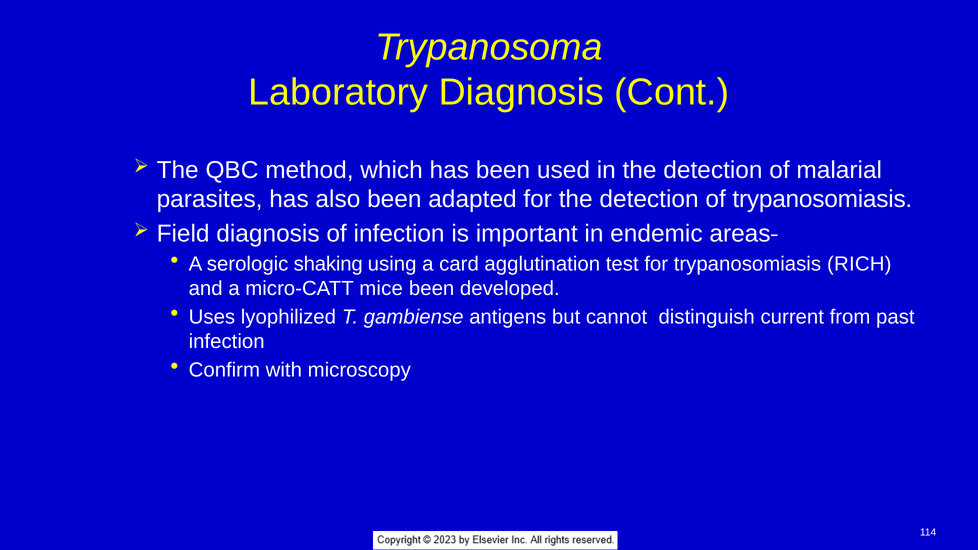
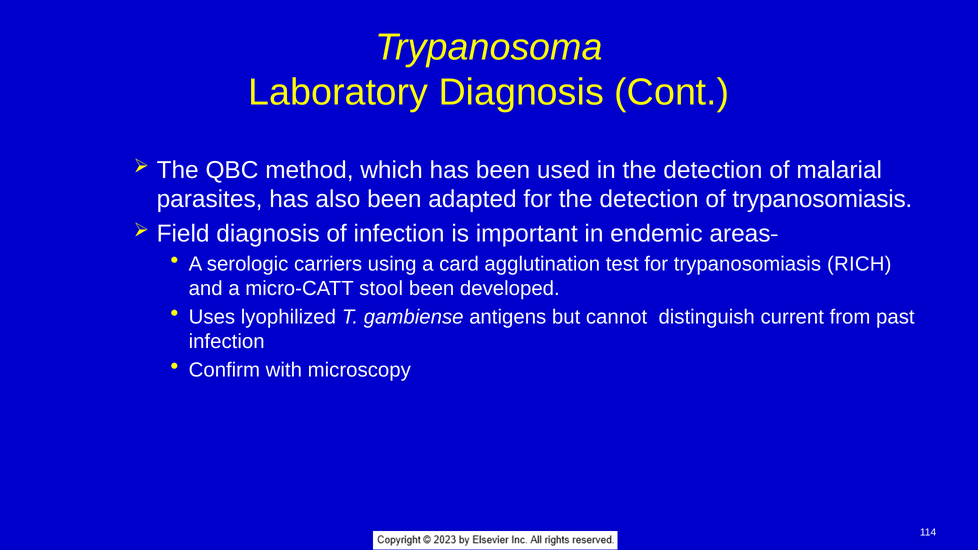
shaking: shaking -> carriers (328, 264)
mice: mice -> stool (381, 289)
